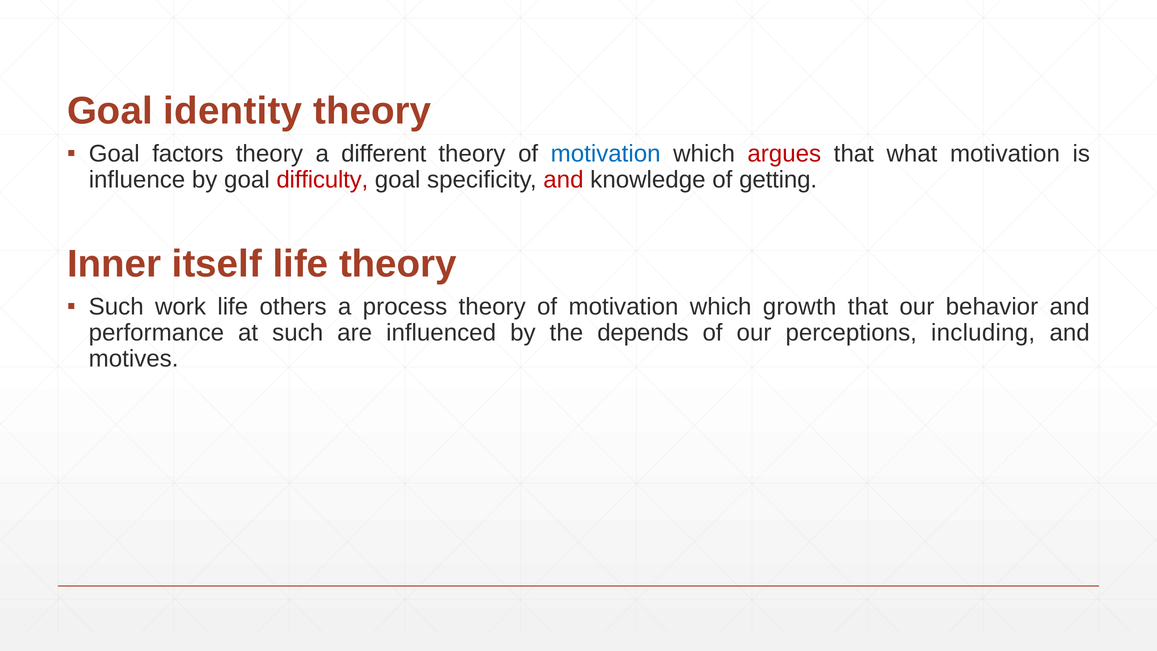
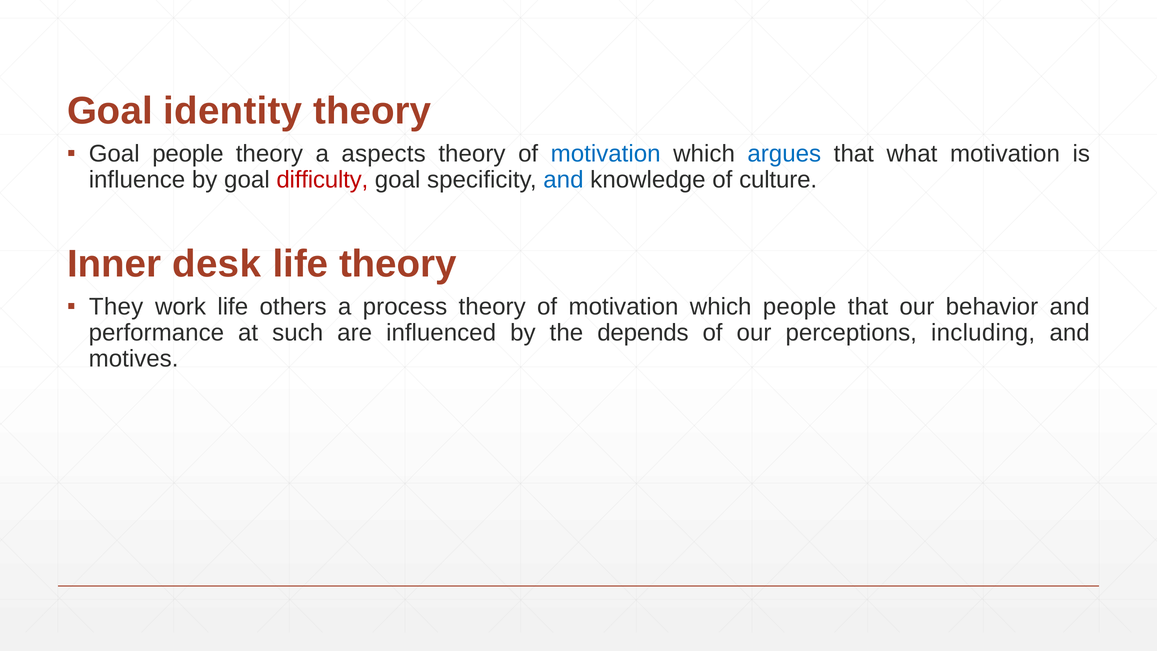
Goal factors: factors -> people (188, 154)
different: different -> aspects (384, 154)
argues colour: red -> blue (784, 154)
and colour: red -> blue (563, 180)
getting: getting -> culture (778, 180)
itself: itself -> desk (217, 264)
Such: Such -> They (116, 307)
which growth: growth -> people (800, 307)
